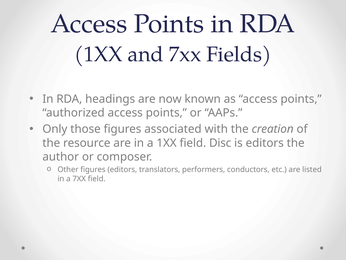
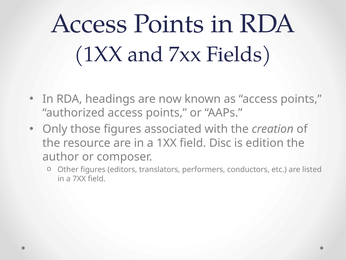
is editors: editors -> edition (265, 143)
